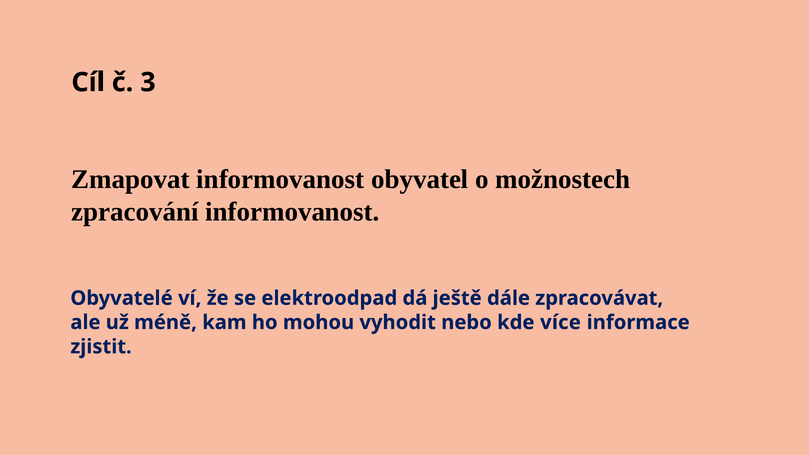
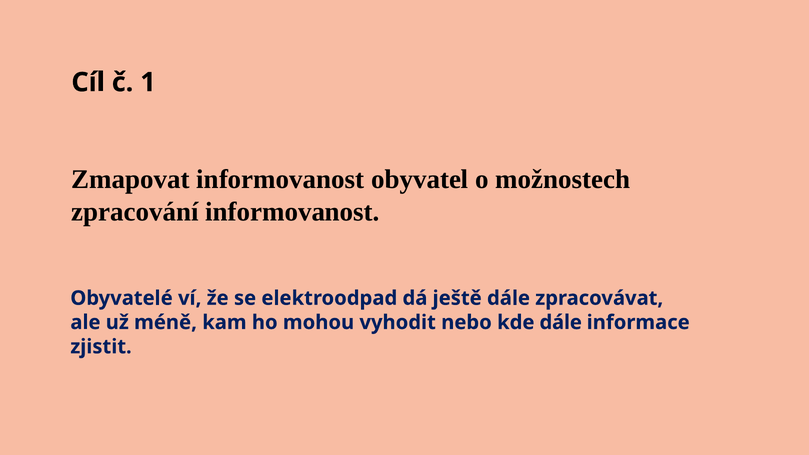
3: 3 -> 1 (148, 82)
kde více: více -> dále (561, 322)
